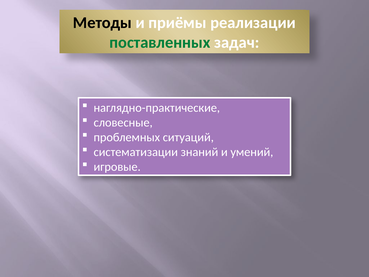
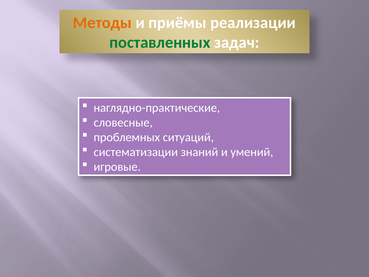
Методы colour: black -> orange (102, 23)
